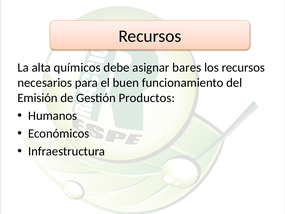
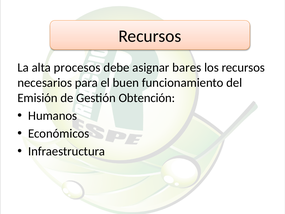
químicos: químicos -> procesos (77, 67)
Productos: Productos -> Obtención (147, 98)
